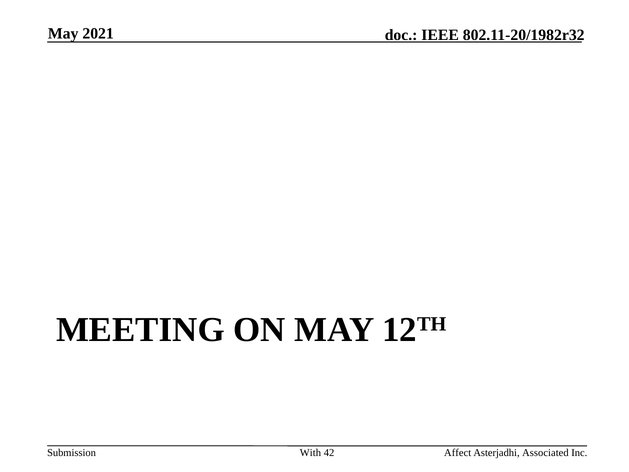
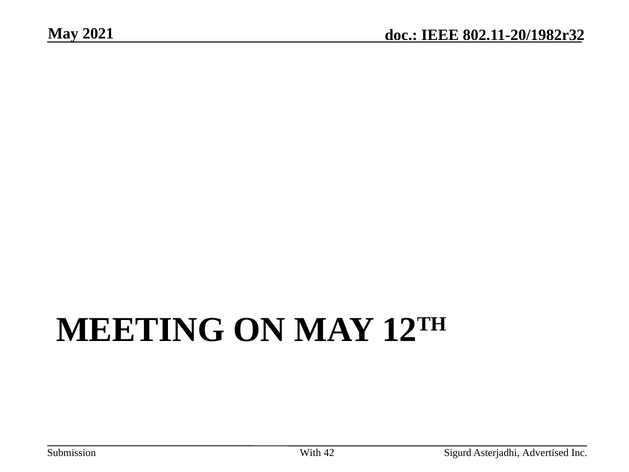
Affect: Affect -> Sigurd (458, 452)
Associated: Associated -> Advertised (545, 452)
